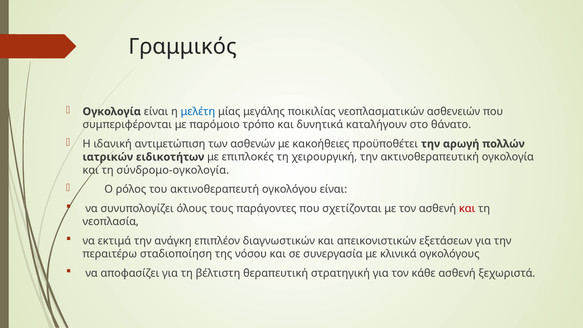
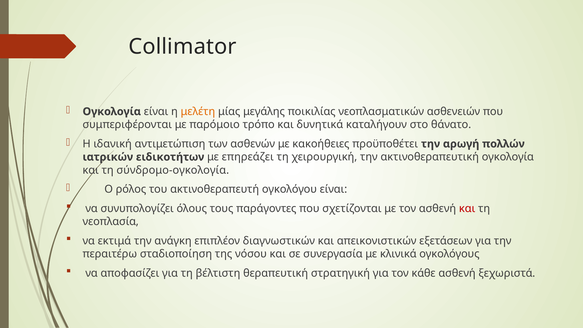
Γραμμικός: Γραμμικός -> Collimator (182, 47)
μελέτη colour: blue -> orange (198, 112)
επιπλοκές: επιπλοκές -> επηρεάζει (248, 157)
